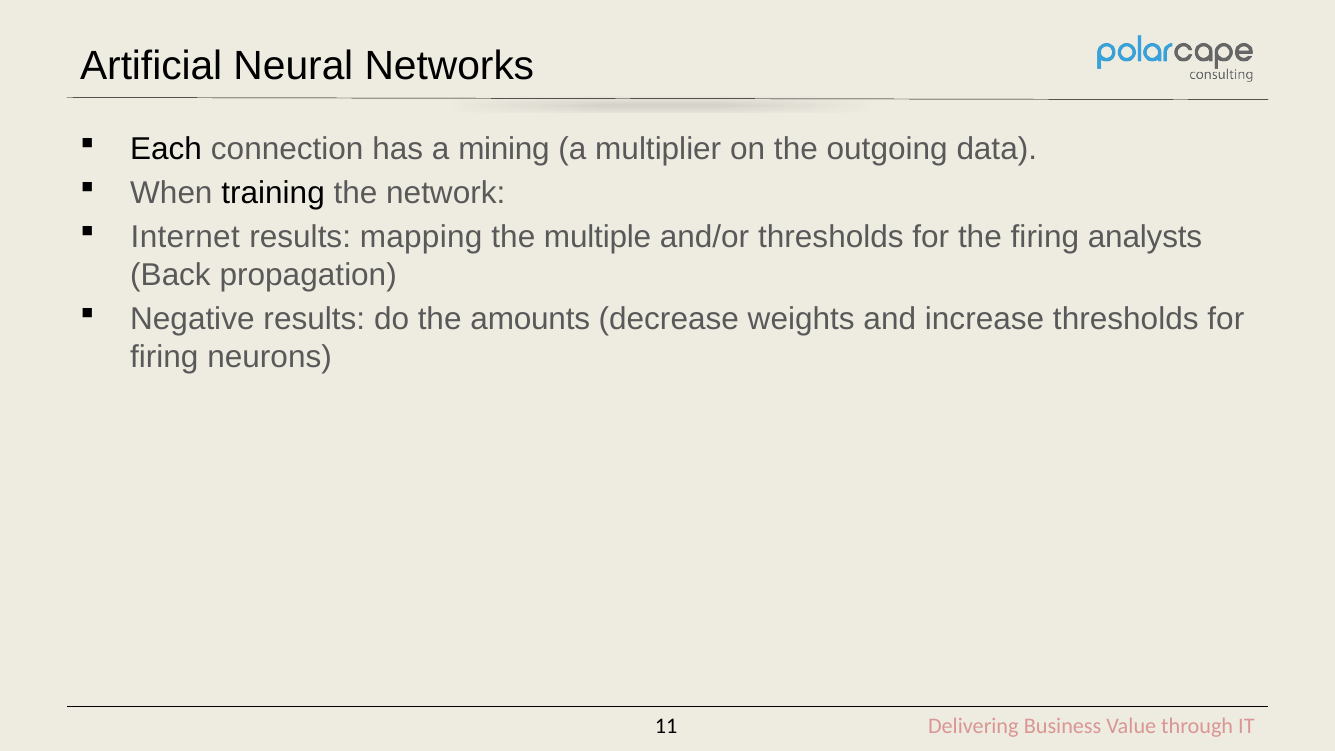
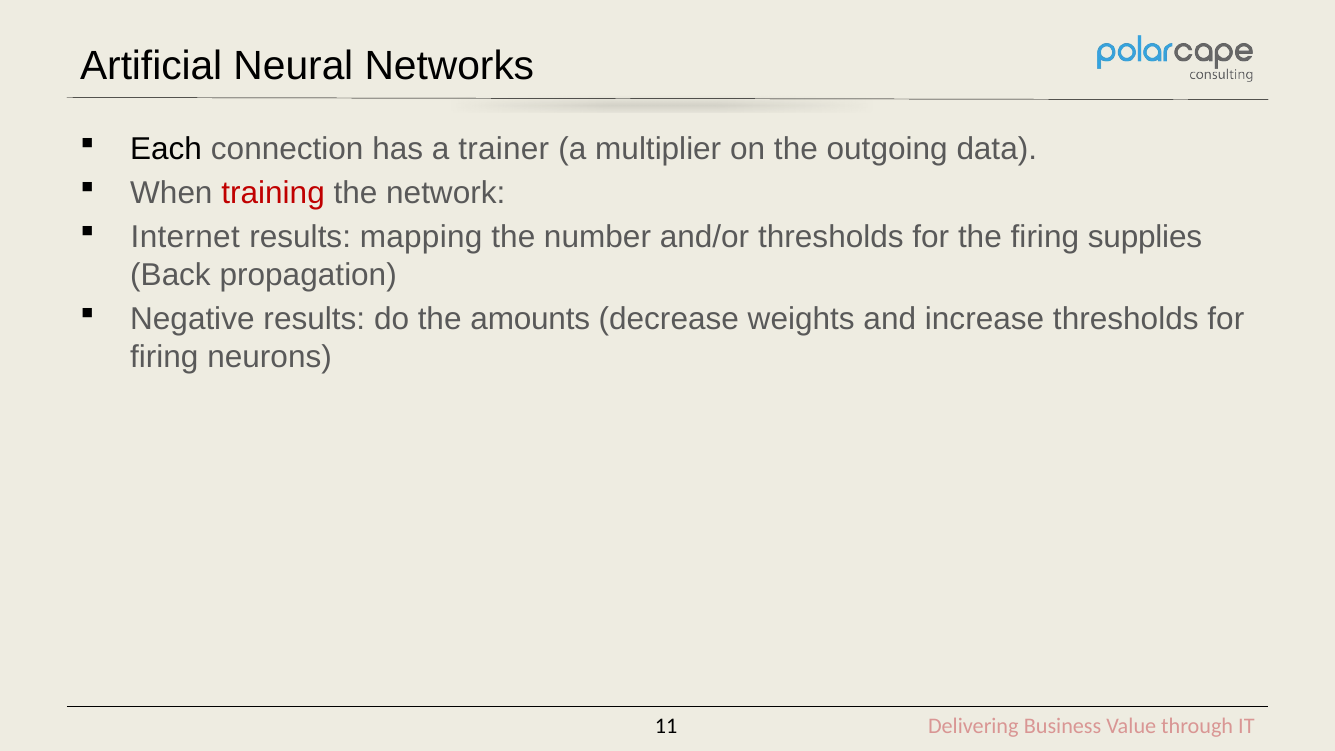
mining: mining -> trainer (504, 149)
training colour: black -> red (273, 193)
multiple: multiple -> number (598, 237)
analysts: analysts -> supplies (1145, 237)
